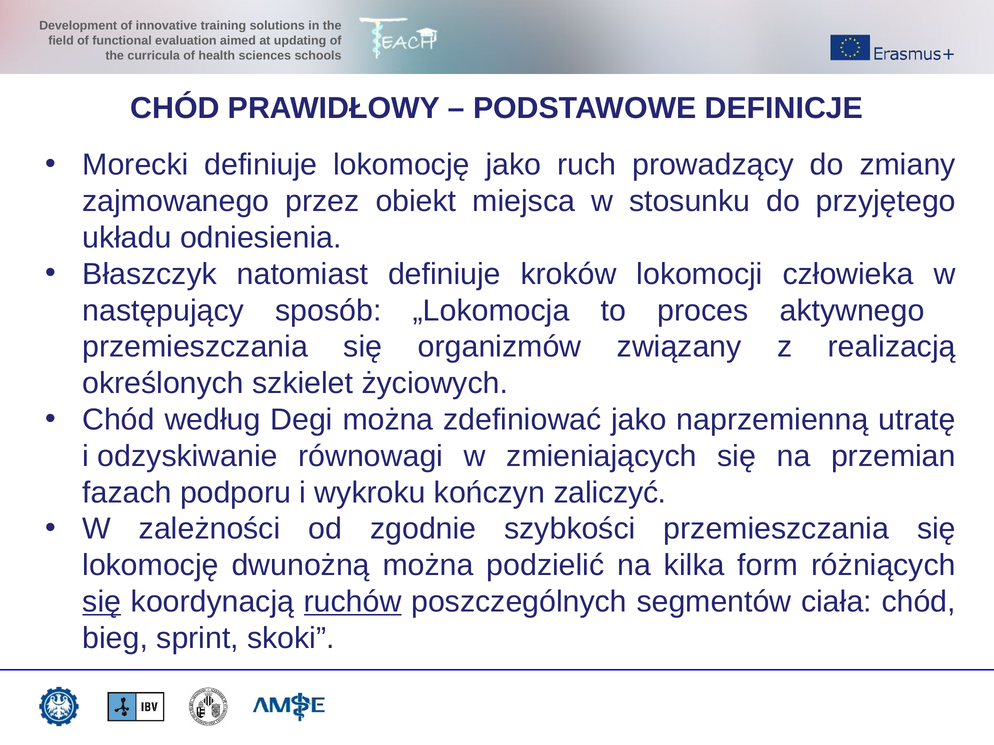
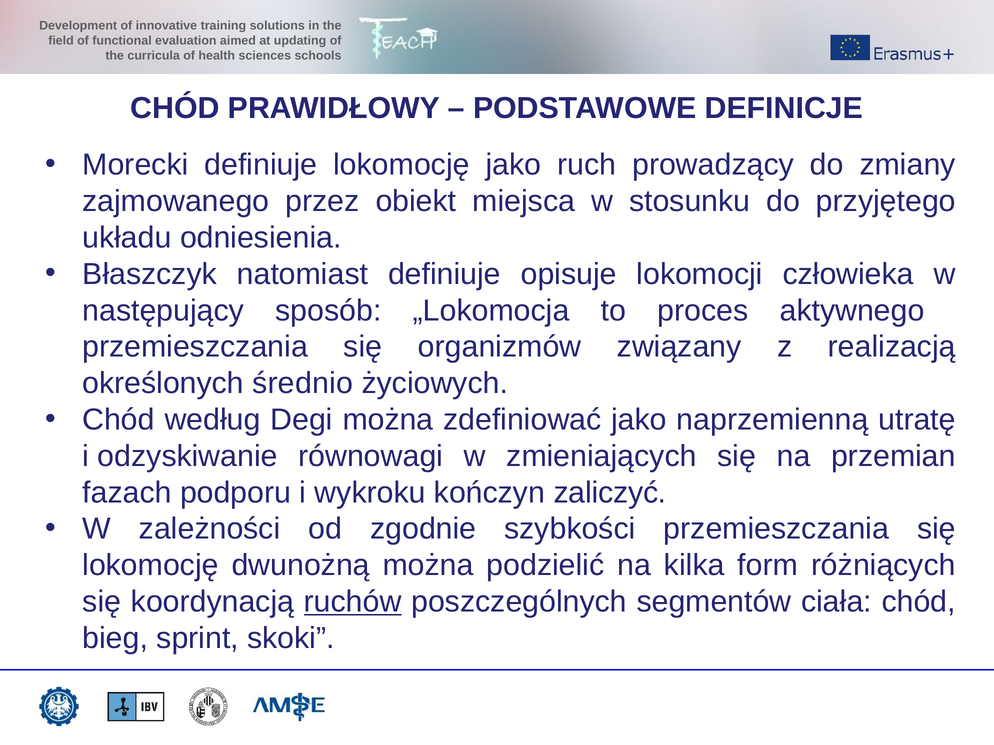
kroków: kroków -> opisuje (569, 274)
szkielet: szkielet -> średnio (303, 384)
się underline: present -> none (102, 602)
